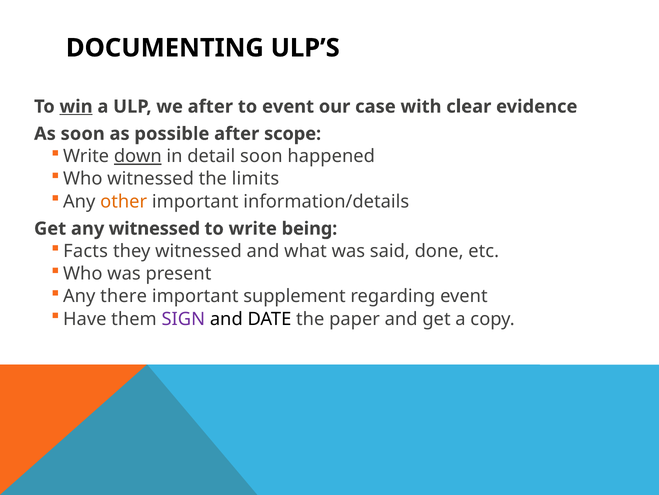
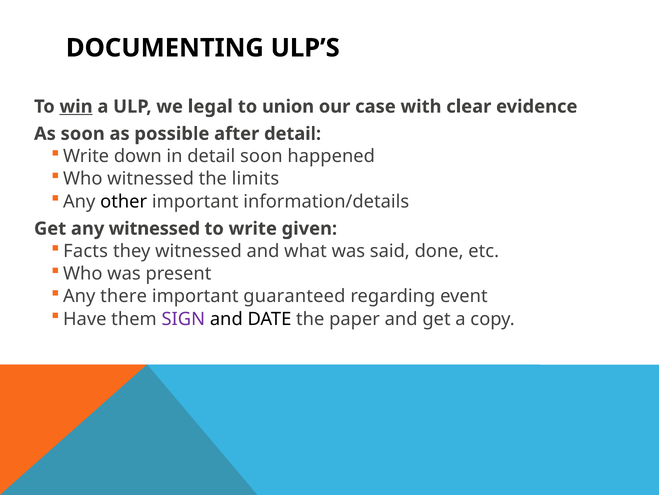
we after: after -> legal (210, 106)
to event: event -> union (288, 106)
after scope: scope -> detail (293, 134)
down underline: present -> none (138, 156)
other colour: orange -> black (124, 201)
being: being -> given (309, 228)
supplement: supplement -> guaranteed (294, 296)
